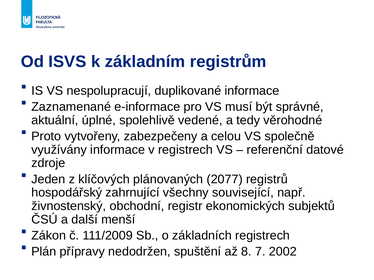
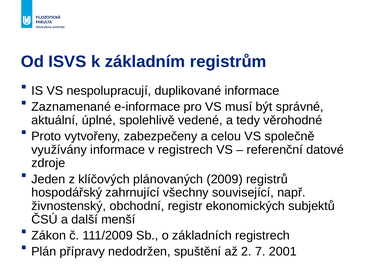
2077: 2077 -> 2009 (225, 179)
8: 8 -> 2 (246, 252)
2002: 2002 -> 2001 (283, 252)
